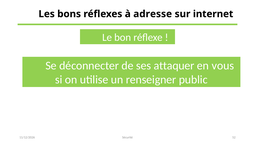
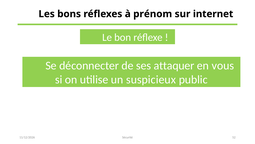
adresse: adresse -> prénom (153, 14)
renseigner: renseigner -> suspicieux (151, 79)
